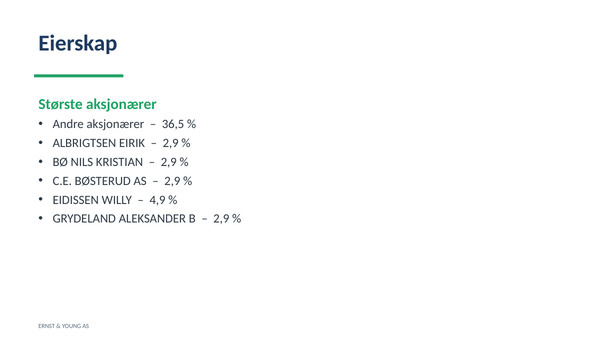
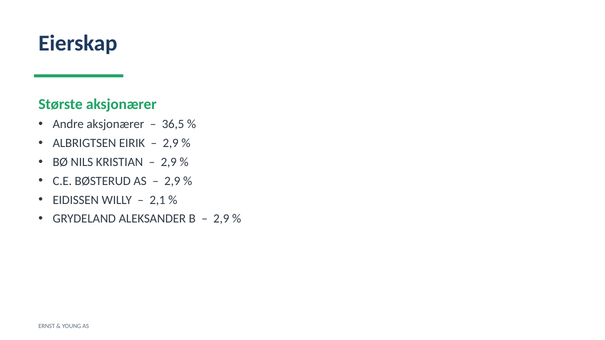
4,9: 4,9 -> 2,1 (157, 200)
